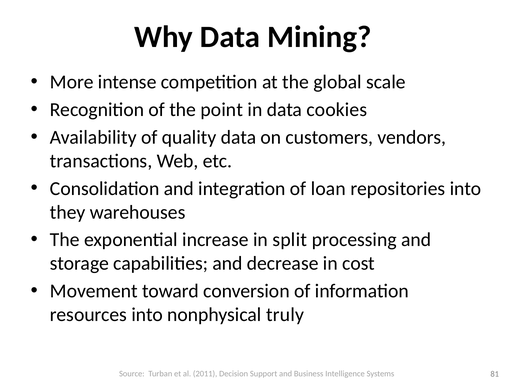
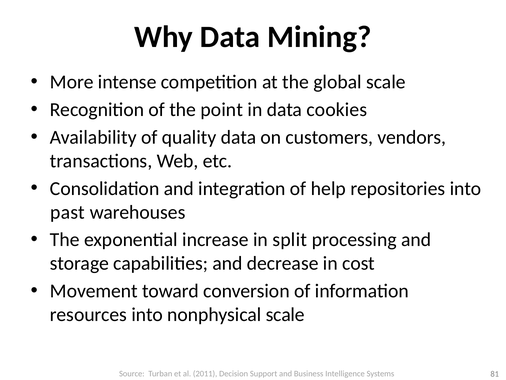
loan: loan -> help (328, 188)
they: they -> past (68, 212)
nonphysical truly: truly -> scale (285, 314)
